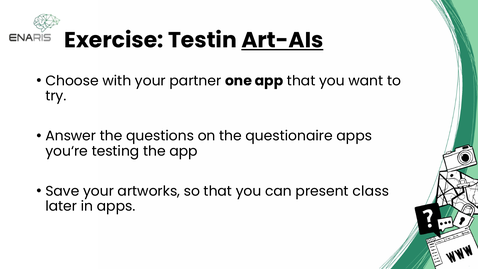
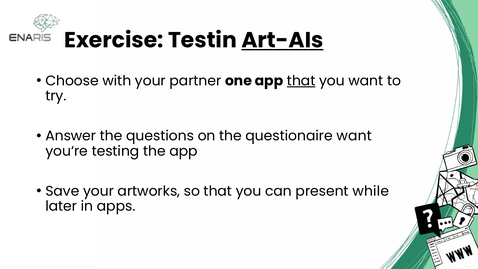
that underline: none -> present (301, 81)
questionaire apps: apps -> want (354, 136)
class: class -> while (371, 191)
